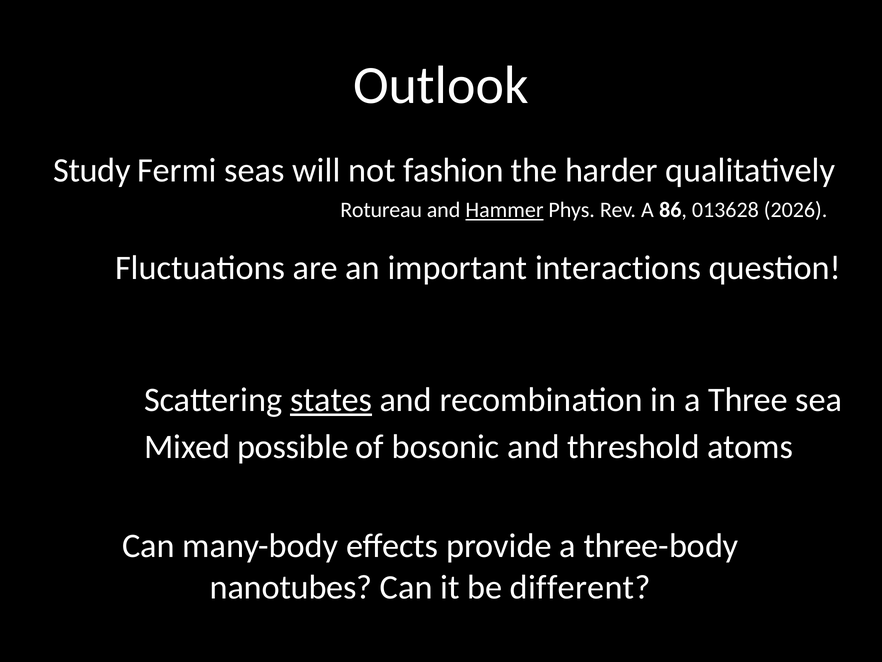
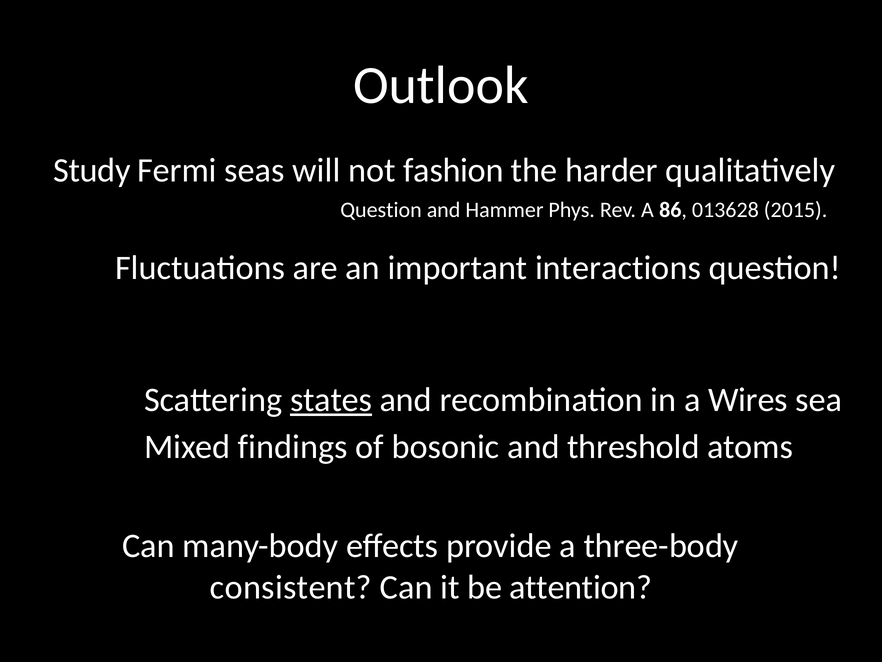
Rotureau: Rotureau -> Question (381, 210)
Hammer underline: present -> none (504, 210)
2026: 2026 -> 2015 (796, 210)
Three: Three -> Wires (748, 400)
possible: possible -> findings (293, 446)
nanotubes: nanotubes -> consistent (291, 587)
different: different -> attention (581, 587)
